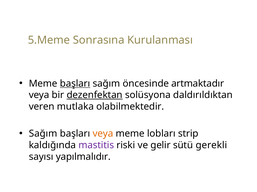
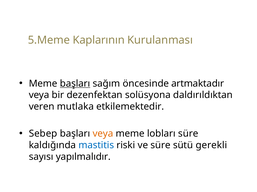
Sonrasına: Sonrasına -> Kaplarının (99, 40)
dezenfektan underline: present -> none (95, 95)
olabilmektedir: olabilmektedir -> etkilemektedir (130, 107)
Sağım: Sağım -> Sebep (43, 134)
lobları strip: strip -> süre (188, 134)
mastitis colour: purple -> blue (96, 146)
ve gelir: gelir -> süre (161, 146)
